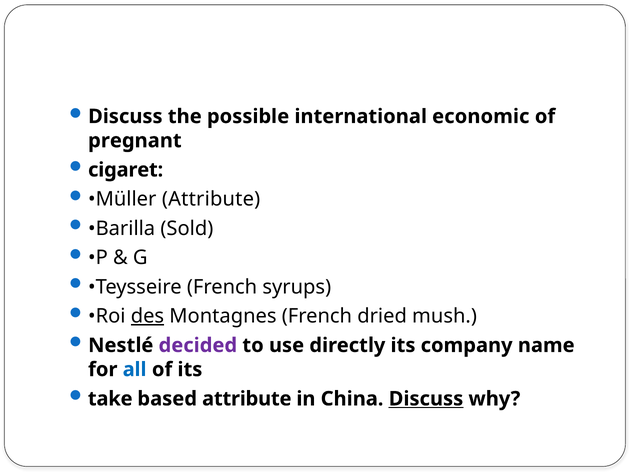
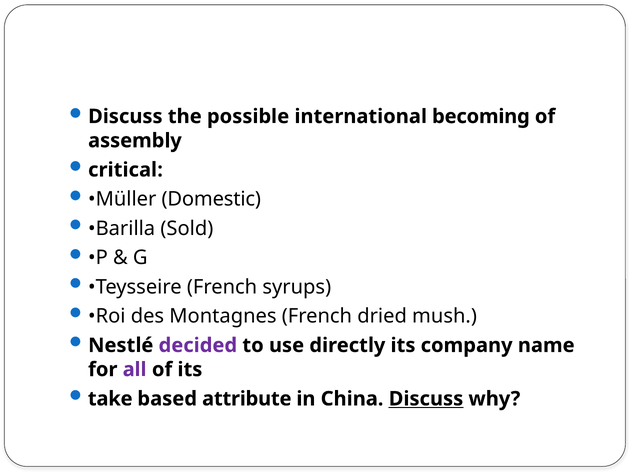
economic: economic -> becoming (481, 116)
pregnant: pregnant -> assembly (135, 140)
cigaret: cigaret -> critical (125, 170)
Müller Attribute: Attribute -> Domestic (211, 199)
des underline: present -> none (147, 316)
all colour: blue -> purple (135, 369)
